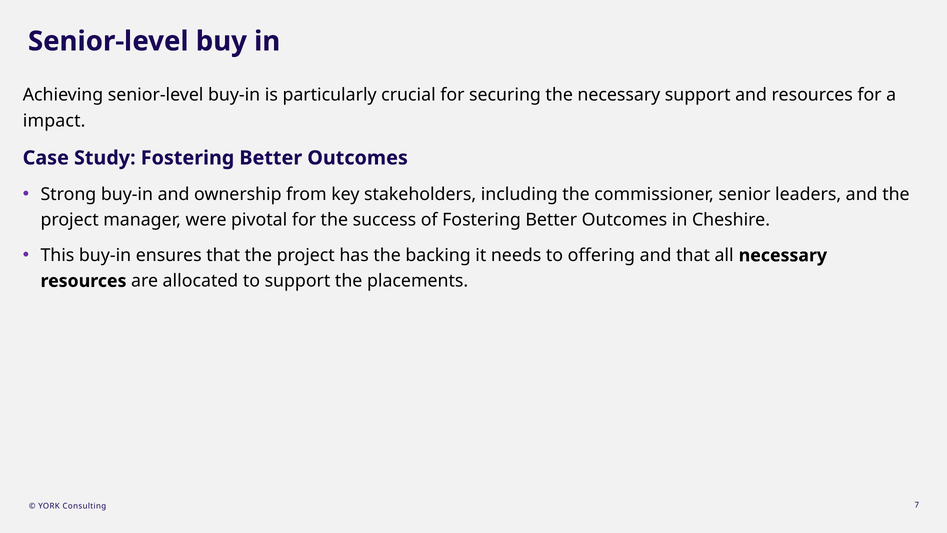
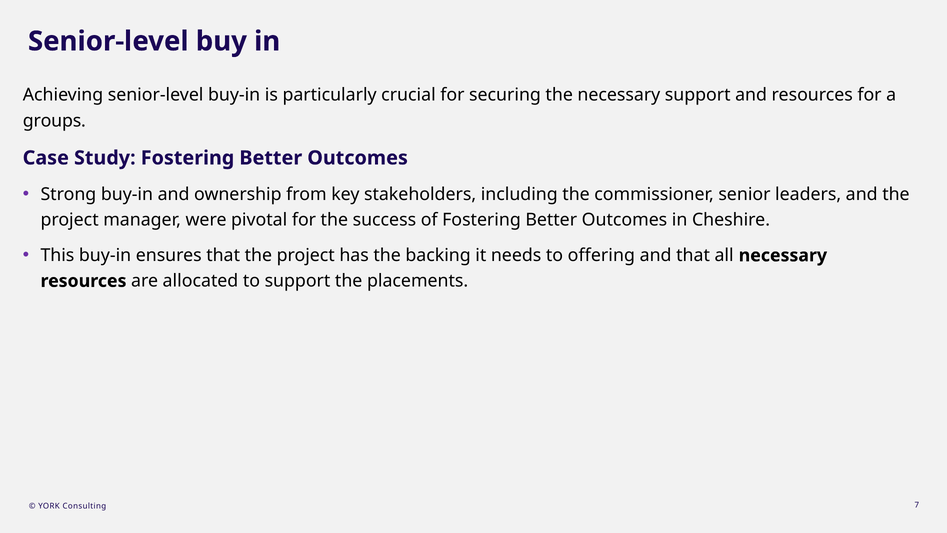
impact: impact -> groups (54, 121)
